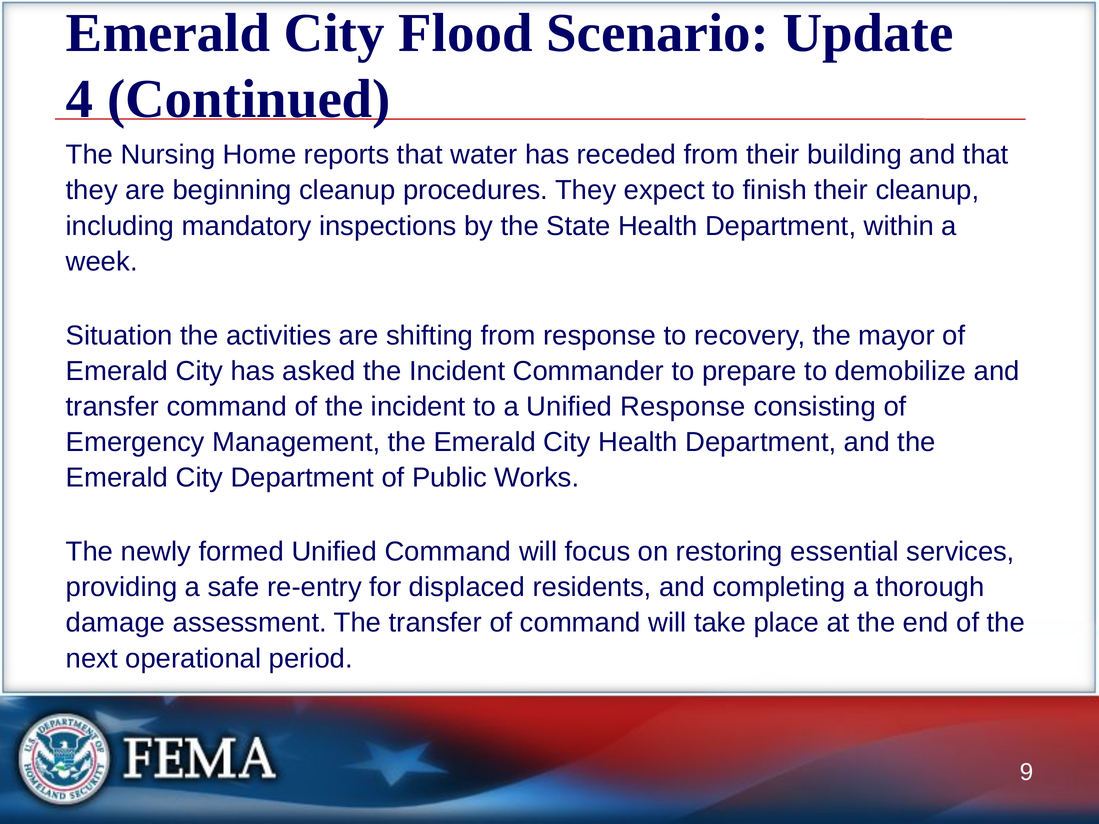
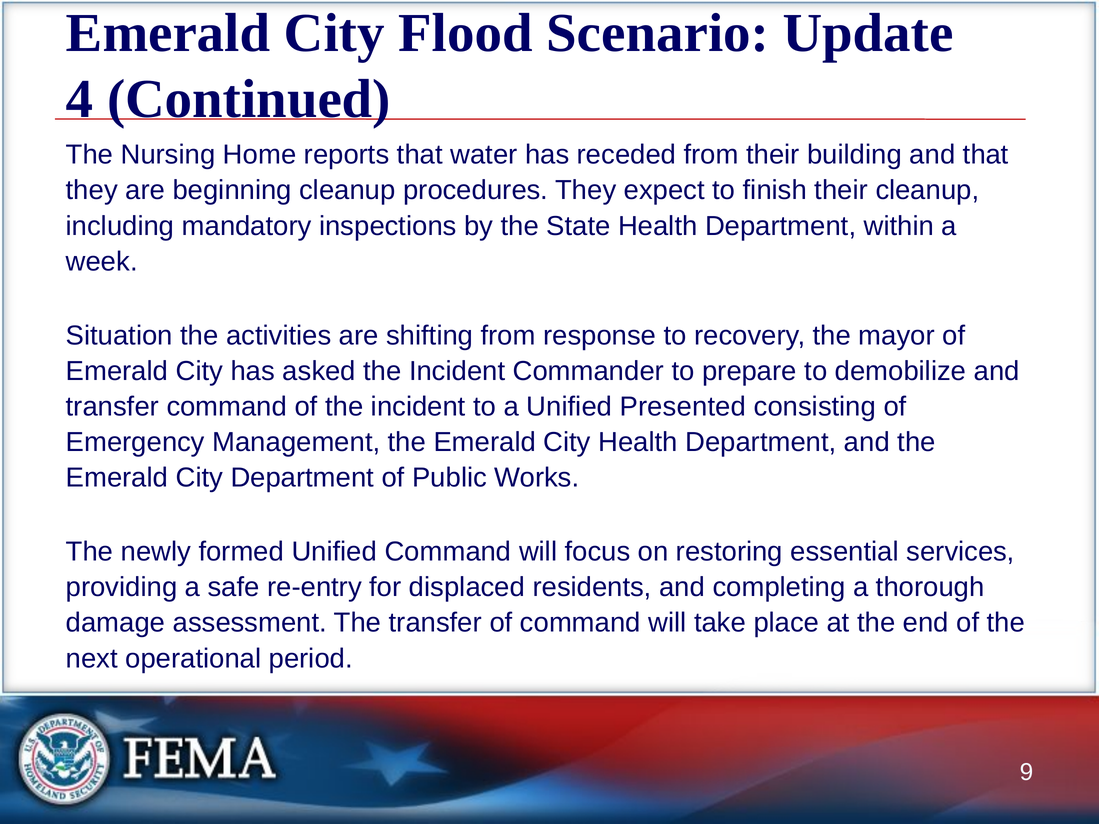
Unified Response: Response -> Presented (683, 407)
